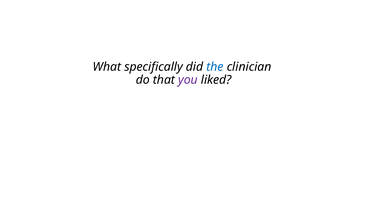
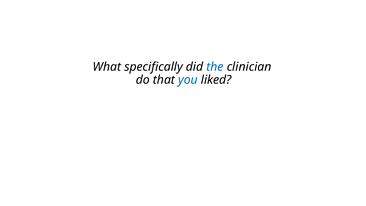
you colour: purple -> blue (188, 80)
